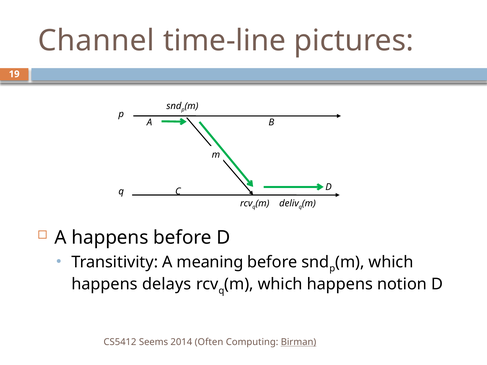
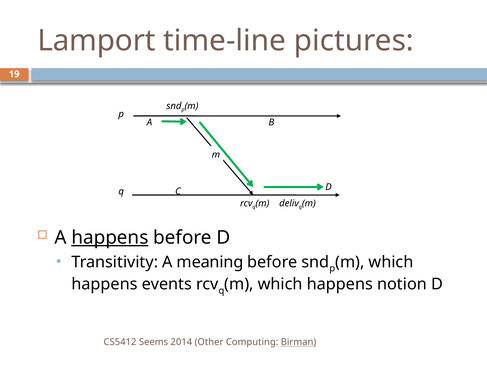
Channel: Channel -> Lamport (96, 41)
happens underline: none -> present (110, 238)
delays: delays -> events (167, 285)
Often: Often -> Other (209, 342)
